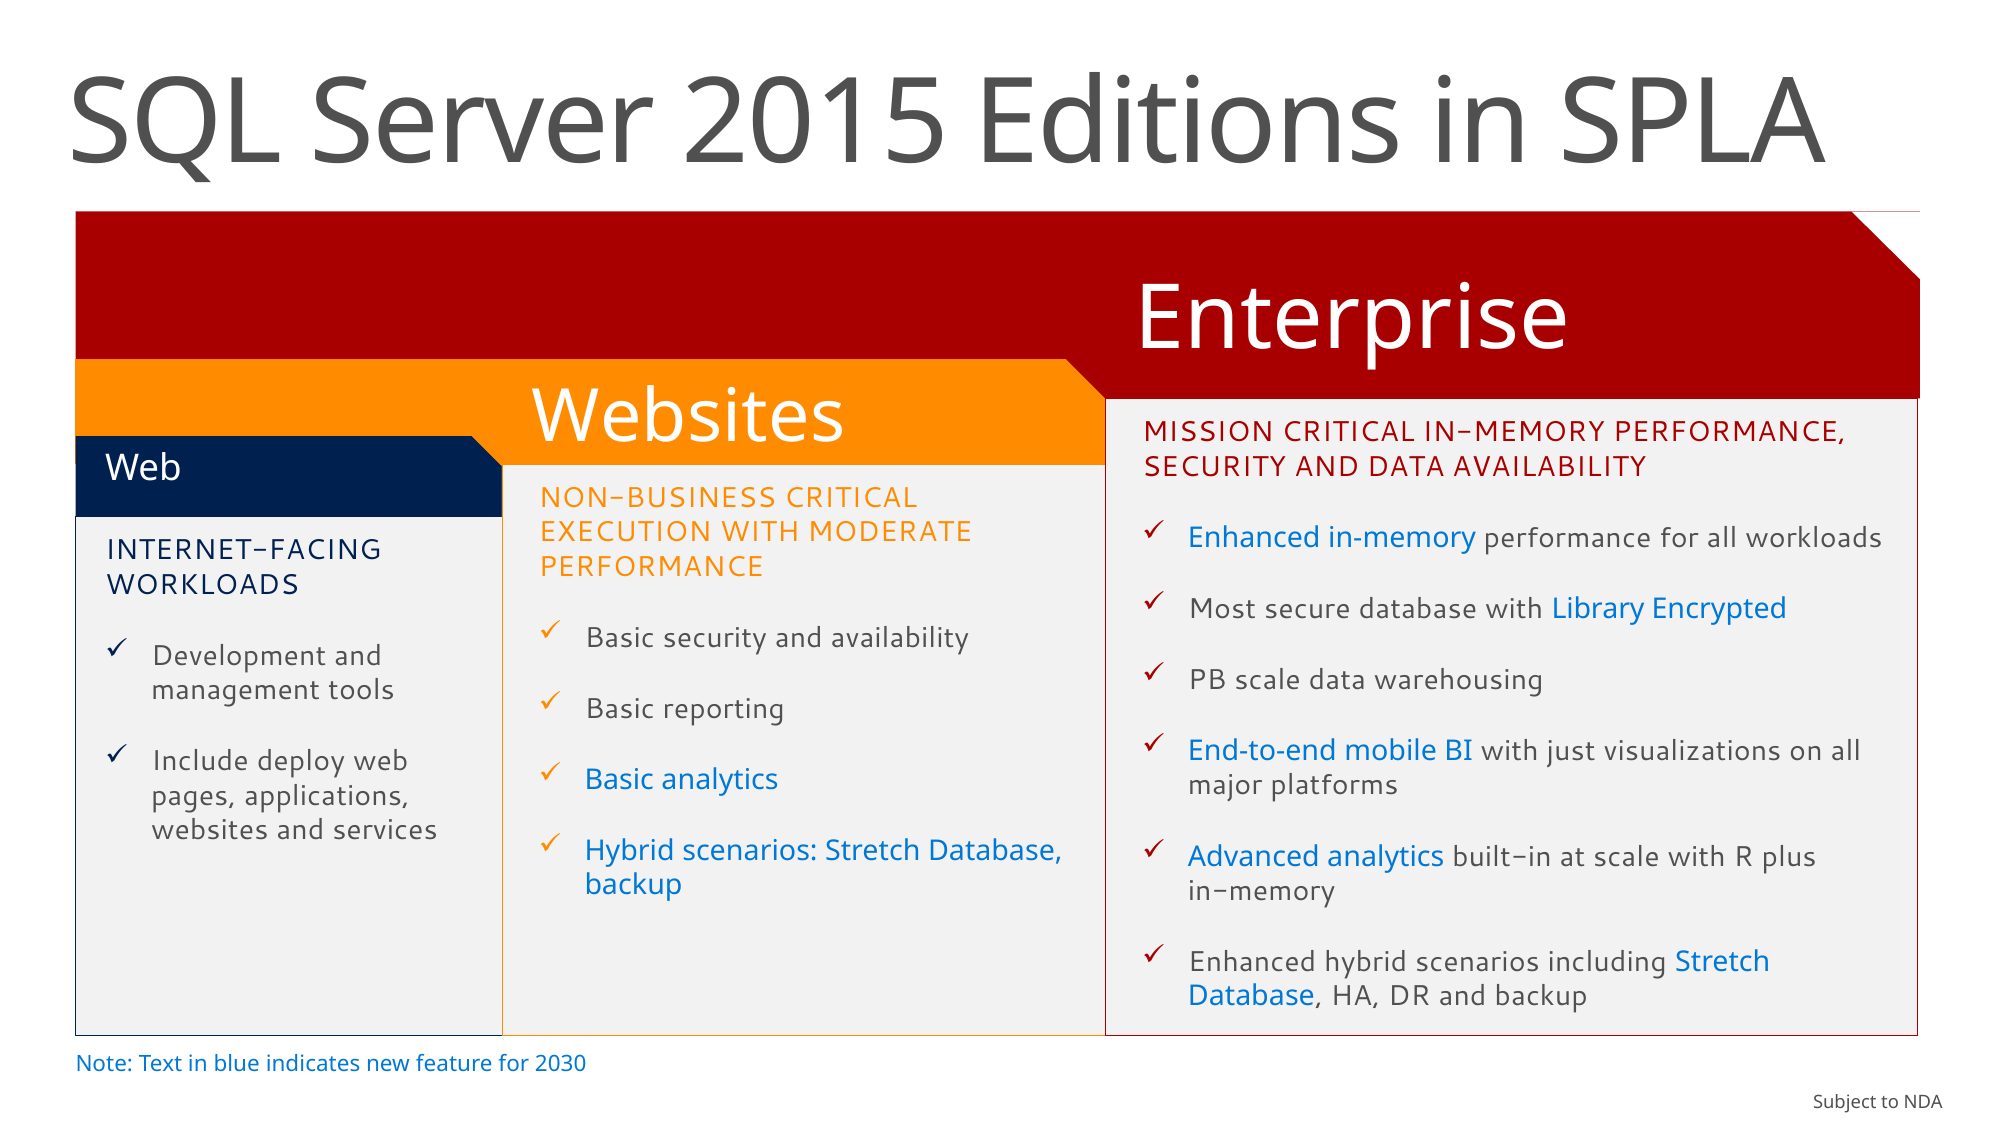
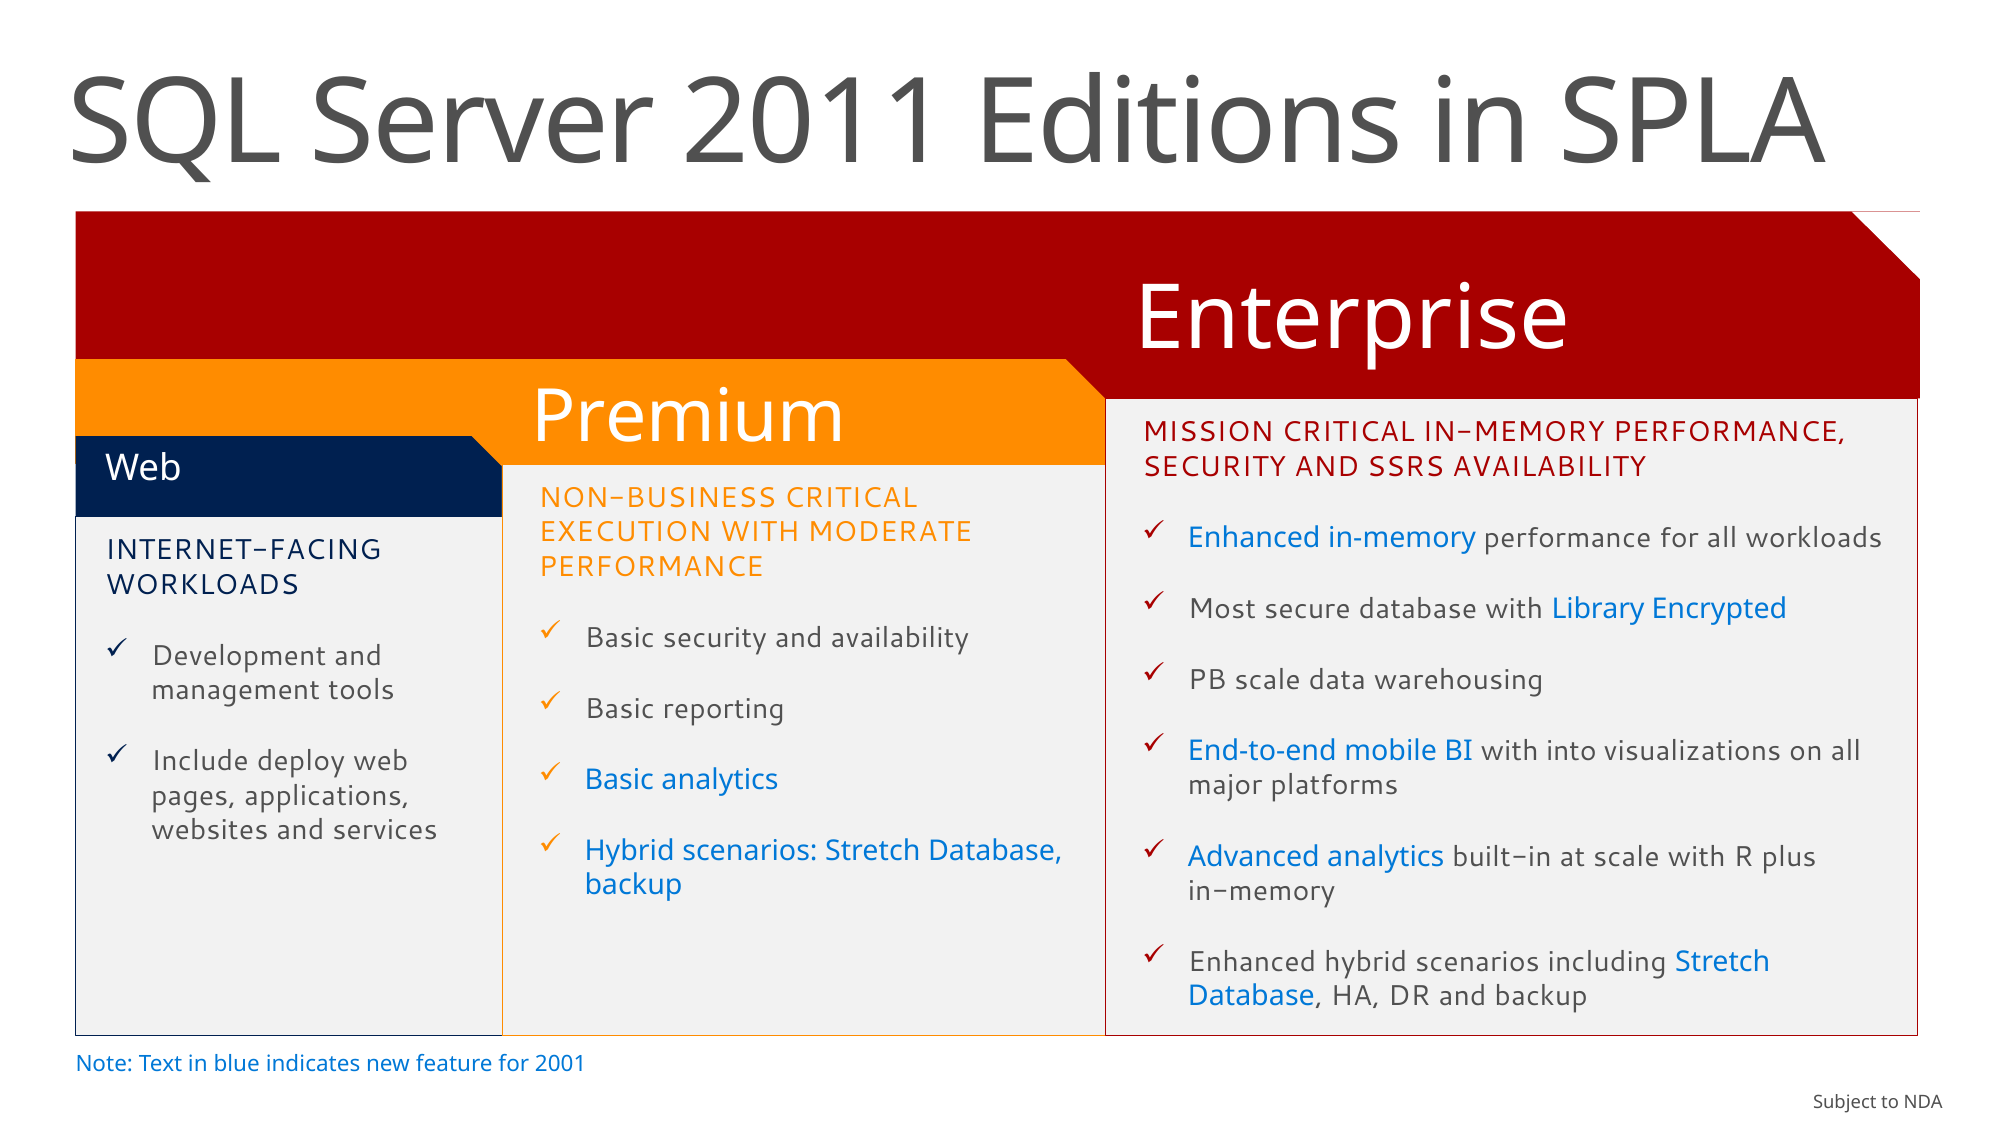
2015: 2015 -> 2011 (815, 123)
Websites: Websites -> Premium (689, 417)
AND DATA: DATA -> SSRS (1406, 467)
just: just -> into (1571, 751)
2030: 2030 -> 2001 (561, 1065)
